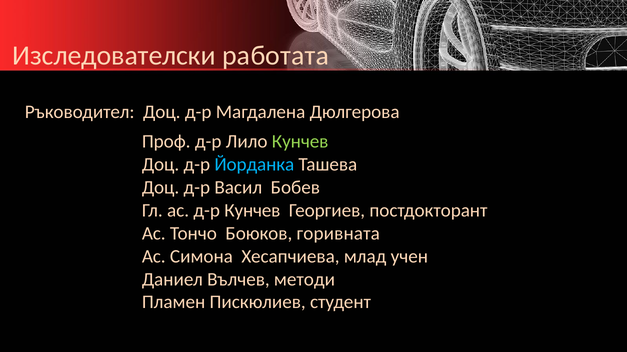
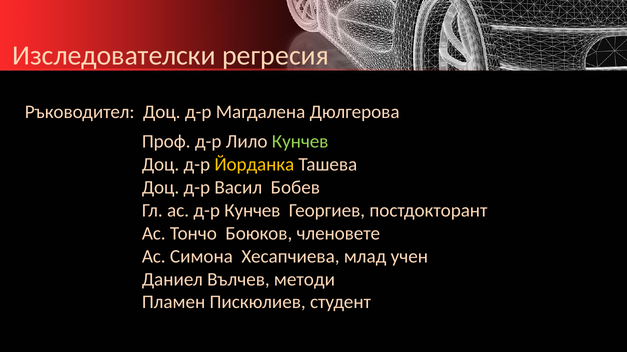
работата: работата -> регресия (276, 56)
Йорданка colour: light blue -> yellow (254, 165)
горивната: горивната -> членовете (338, 234)
